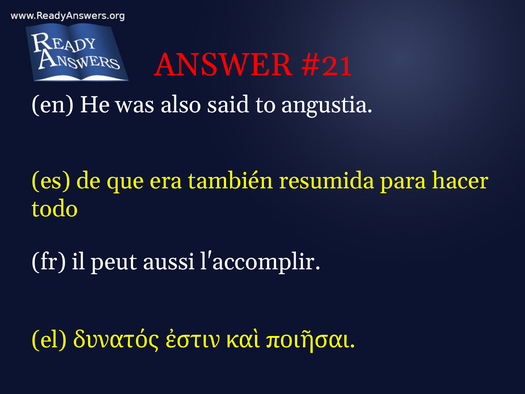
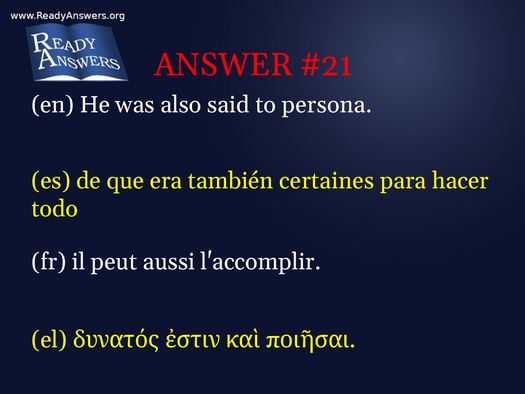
angustia: angustia -> persona (327, 105)
resumida: resumida -> certaines (327, 181)
